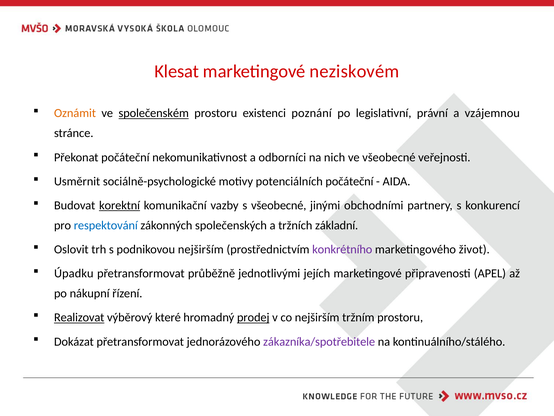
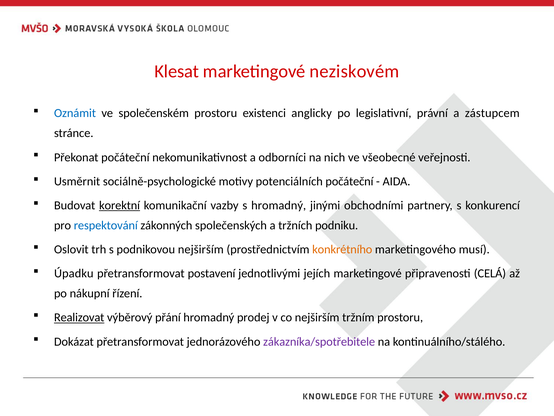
Oznámit colour: orange -> blue (75, 113)
společenském underline: present -> none (154, 113)
poznání: poznání -> anglicky (312, 113)
vzájemnou: vzájemnou -> zástupcem (492, 113)
s všeobecné: všeobecné -> hromadný (279, 205)
základní: základní -> podniku (337, 225)
konkrétního colour: purple -> orange (342, 249)
život: život -> musí (474, 249)
průběžně: průběžně -> postavení (212, 273)
APEL: APEL -> CELÁ (490, 273)
které: které -> přání (168, 317)
prodej underline: present -> none (253, 317)
